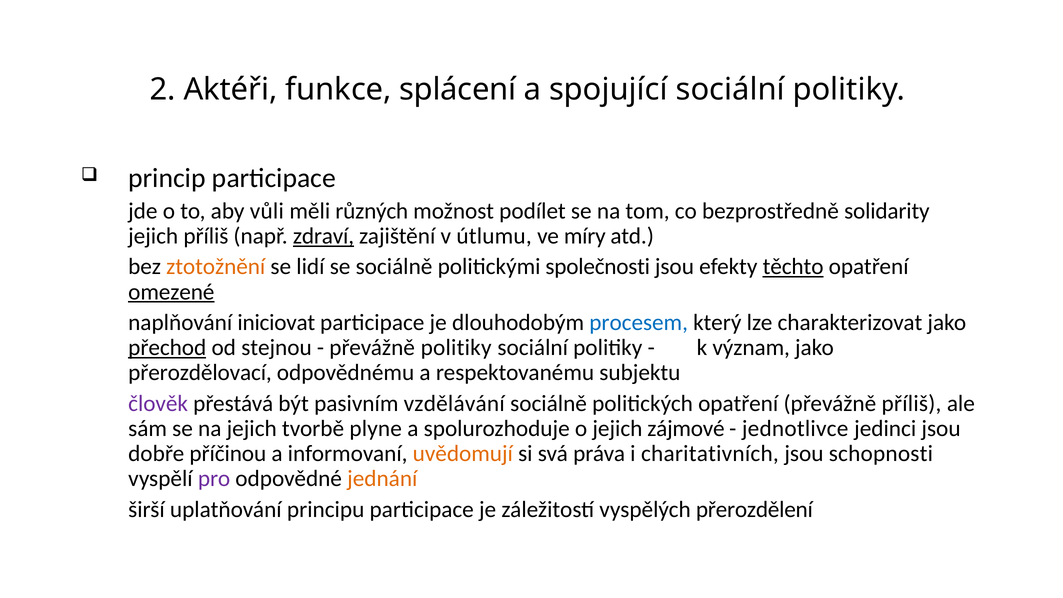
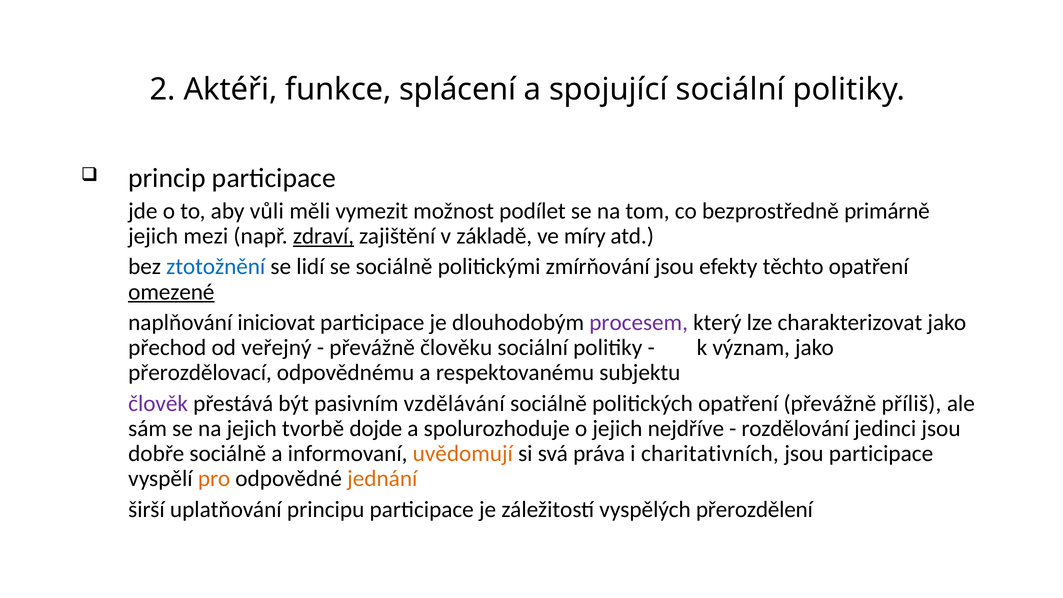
různých: různých -> vymezit (372, 211)
solidarity: solidarity -> primárně (887, 211)
jejich příliš: příliš -> mezi (206, 236)
útlumu: útlumu -> základě (494, 236)
ztotožnění colour: orange -> blue (216, 267)
společnosti: společnosti -> zmírňování (598, 267)
těchto underline: present -> none (793, 267)
procesem colour: blue -> purple (639, 322)
přechod underline: present -> none (167, 348)
stejnou: stejnou -> veřejný (276, 348)
převážně politiky: politiky -> člověku (456, 348)
plyne: plyne -> dojde (376, 428)
zájmové: zájmové -> nejdříve (686, 428)
jednotlivce: jednotlivce -> rozdělování (795, 428)
dobře příčinou: příčinou -> sociálně (228, 454)
jsou schopnosti: schopnosti -> participace (881, 454)
pro colour: purple -> orange (214, 479)
